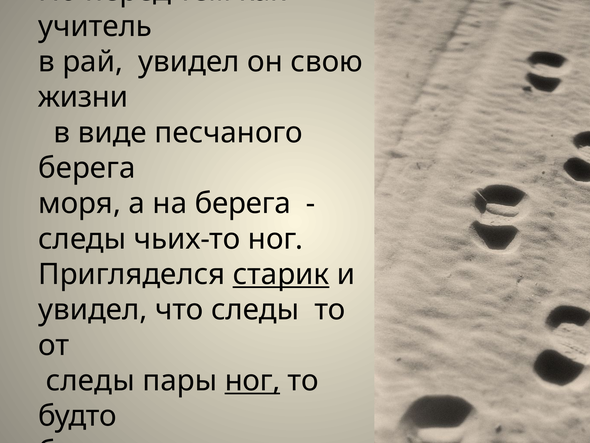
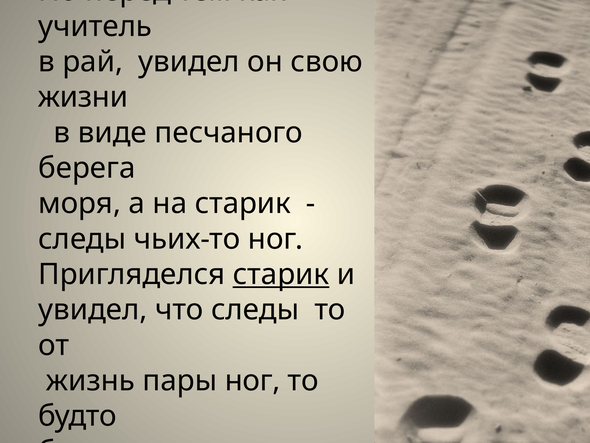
на берега: берега -> старик (243, 203)
следы: следы -> жизнь (90, 380)
ног underline: present -> none (253, 380)
